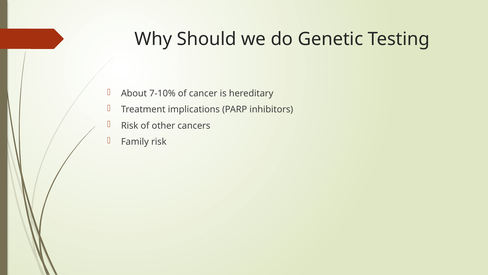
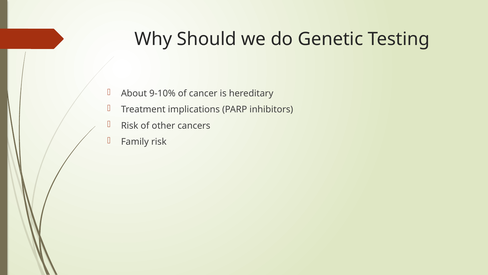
7-10%: 7-10% -> 9-10% (162, 93)
